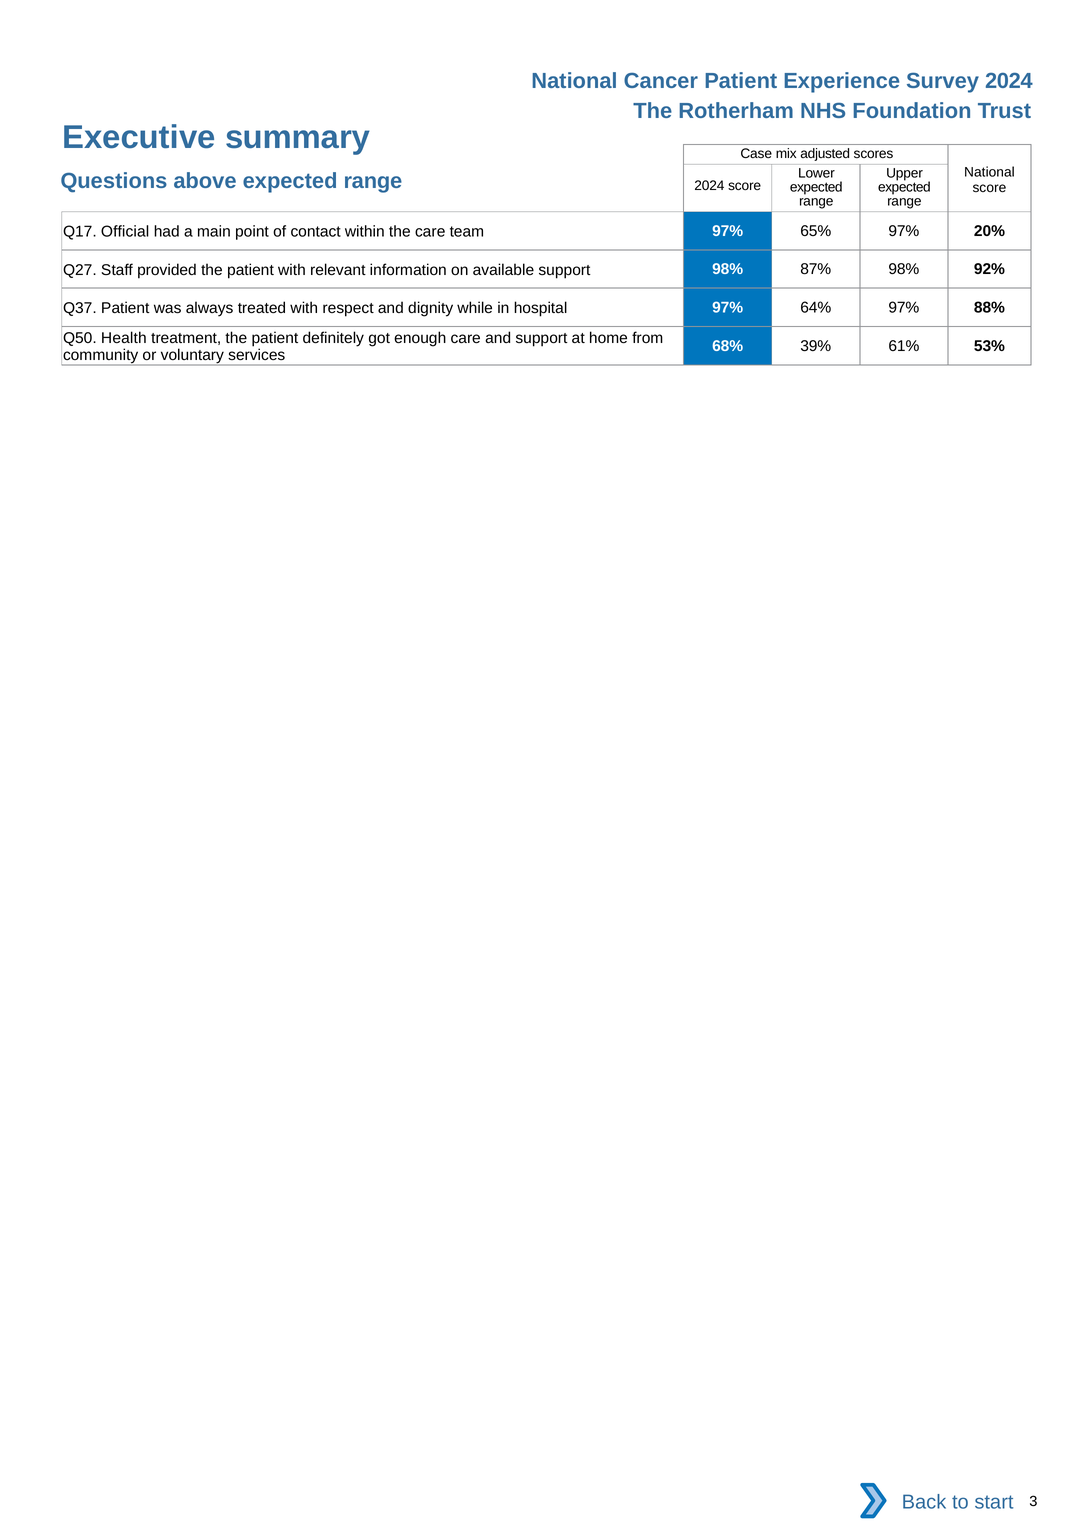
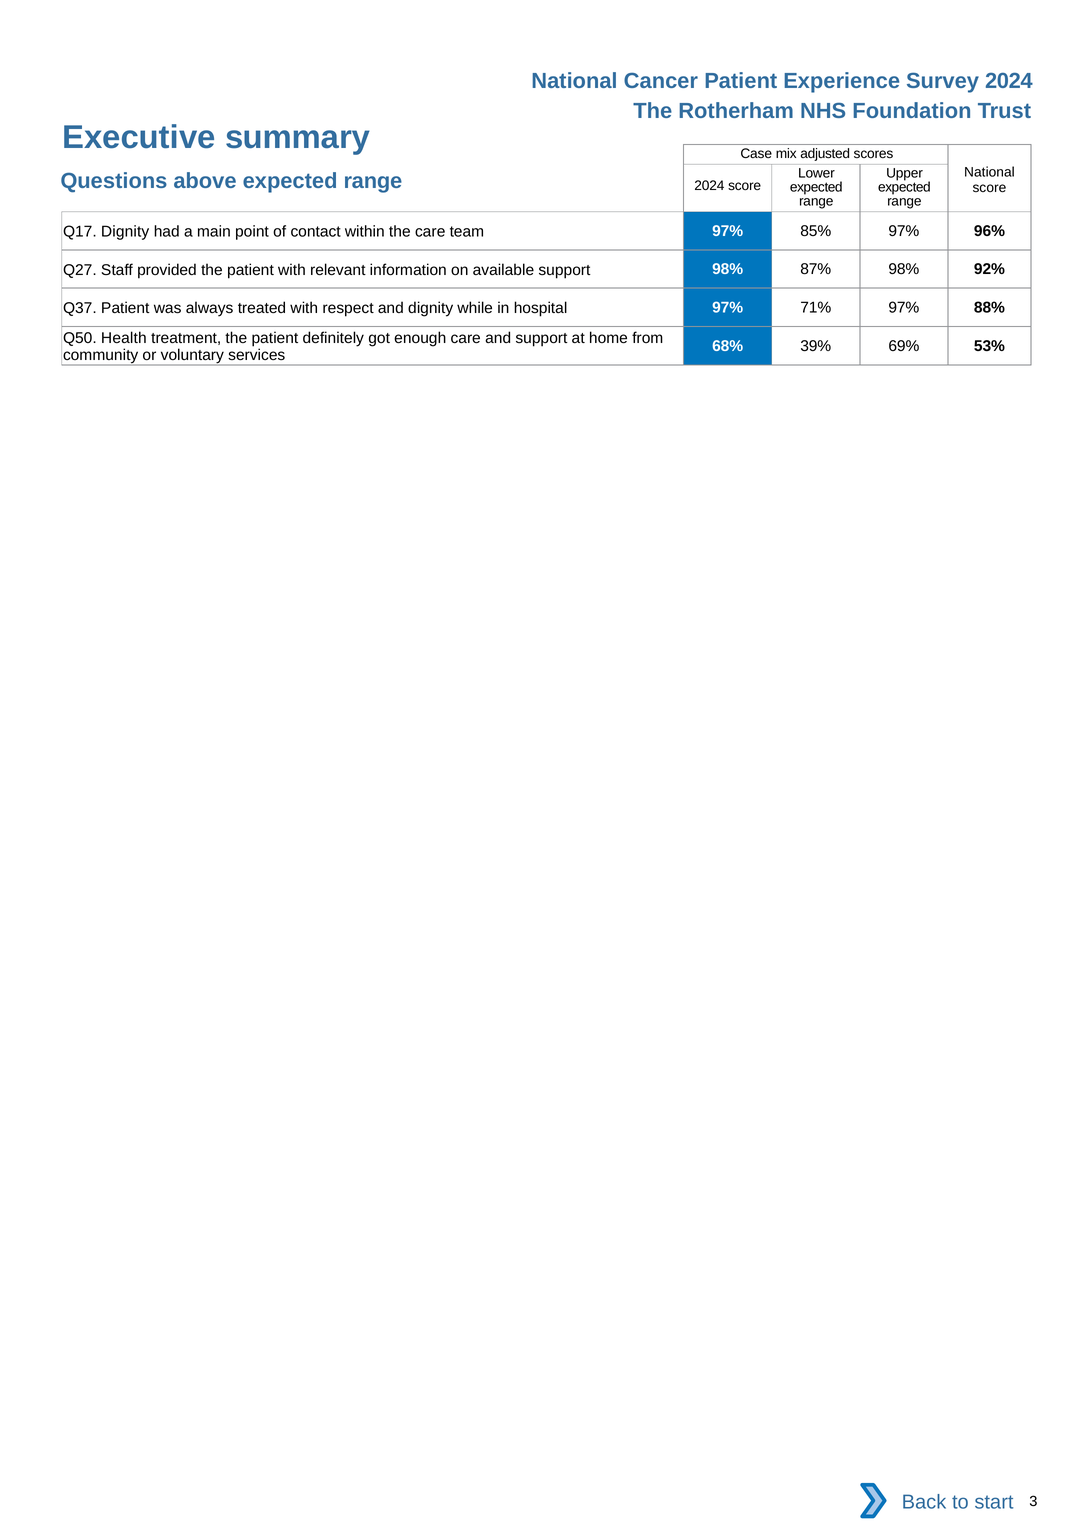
Q17 Official: Official -> Dignity (125, 232)
65%: 65% -> 85% (816, 231)
20%: 20% -> 96% (989, 231)
64%: 64% -> 71% (816, 307)
61%: 61% -> 69% (904, 346)
